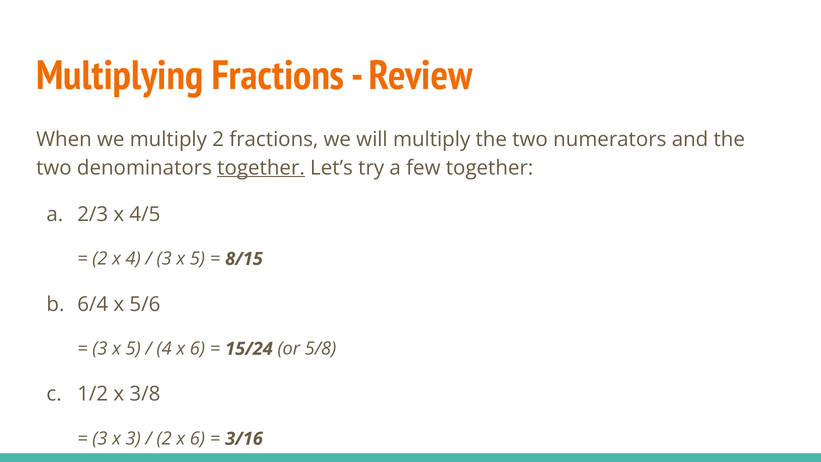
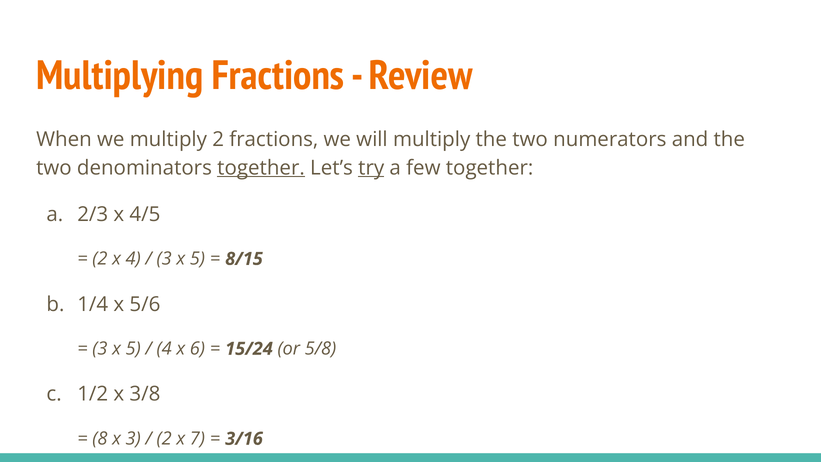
try underline: none -> present (371, 168)
6/4: 6/4 -> 1/4 (93, 304)
3: 3 -> 8 (100, 439)
2 x 6: 6 -> 7 (197, 439)
